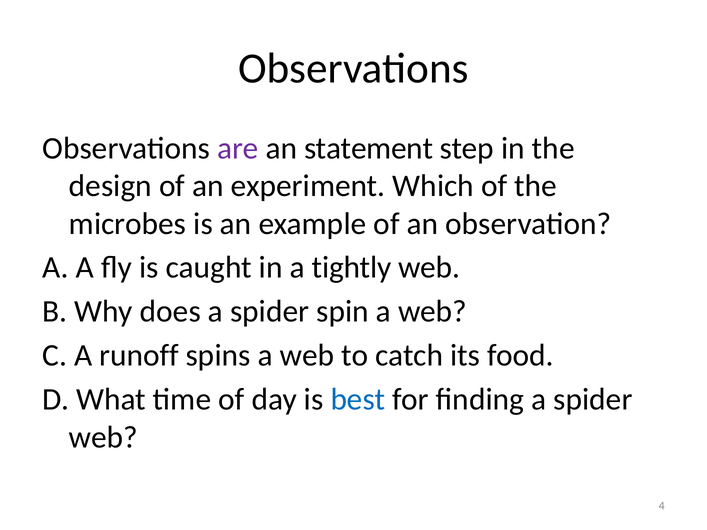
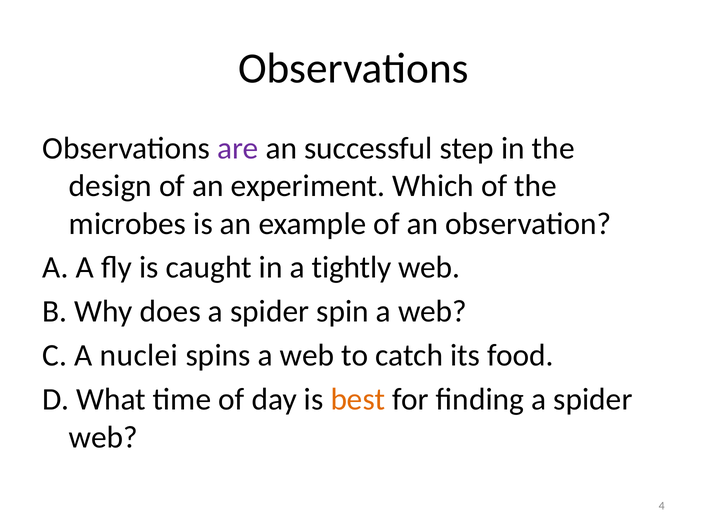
statement: statement -> successful (368, 148)
runoff: runoff -> nuclei (139, 356)
best colour: blue -> orange (358, 400)
